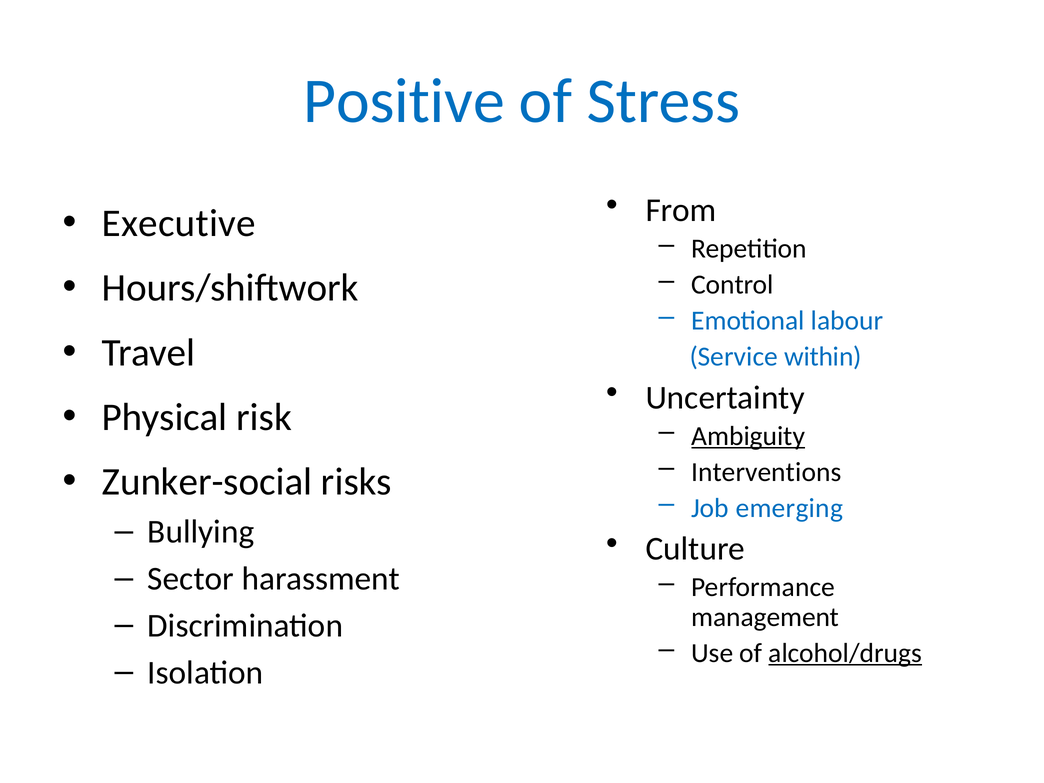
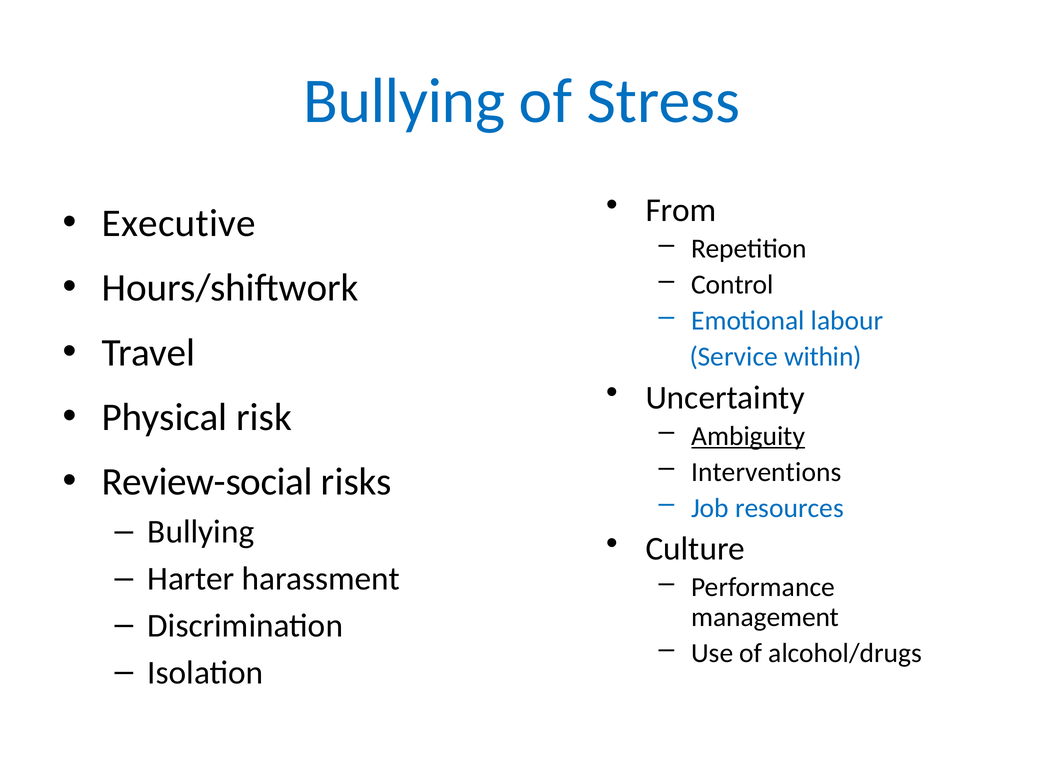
Positive: Positive -> Bullying (404, 101)
Zunker-social: Zunker-social -> Review-social (207, 482)
emerging: emerging -> resources (789, 508)
Sector: Sector -> Harter (191, 579)
alcohol/drugs underline: present -> none (845, 653)
